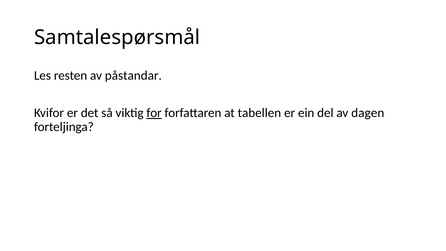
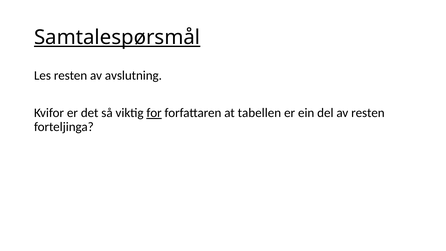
Samtalespørsmål underline: none -> present (117, 37)
påstandar: påstandar -> avslutning (133, 75)
av dagen: dagen -> resten (368, 113)
